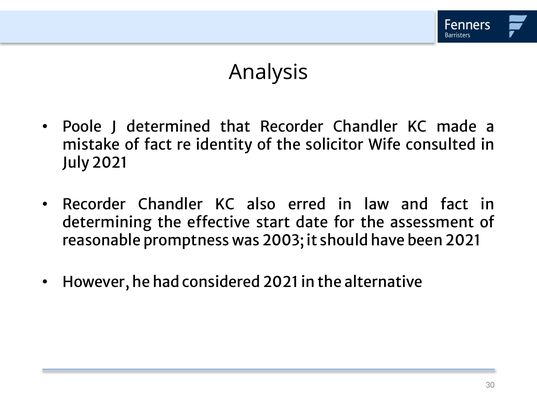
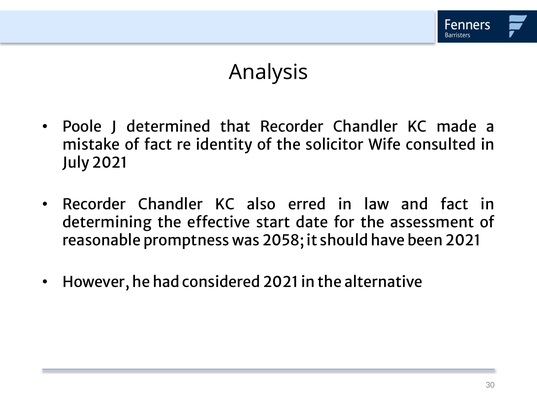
2003: 2003 -> 2058 (283, 240)
